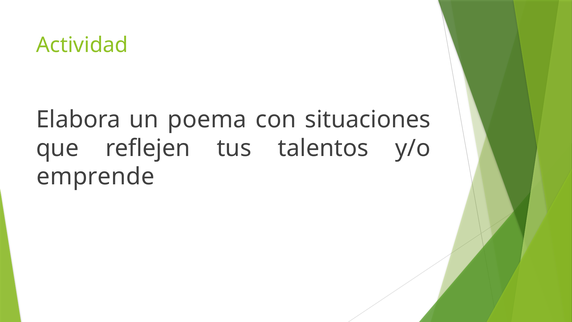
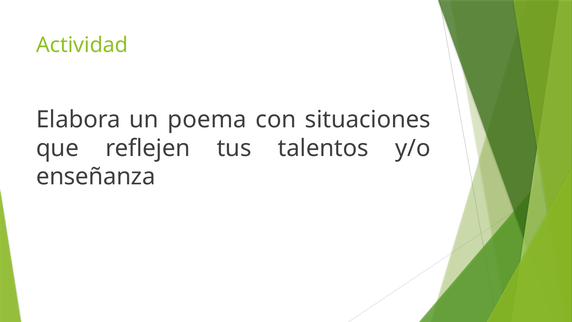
emprende: emprende -> enseñanza (96, 177)
